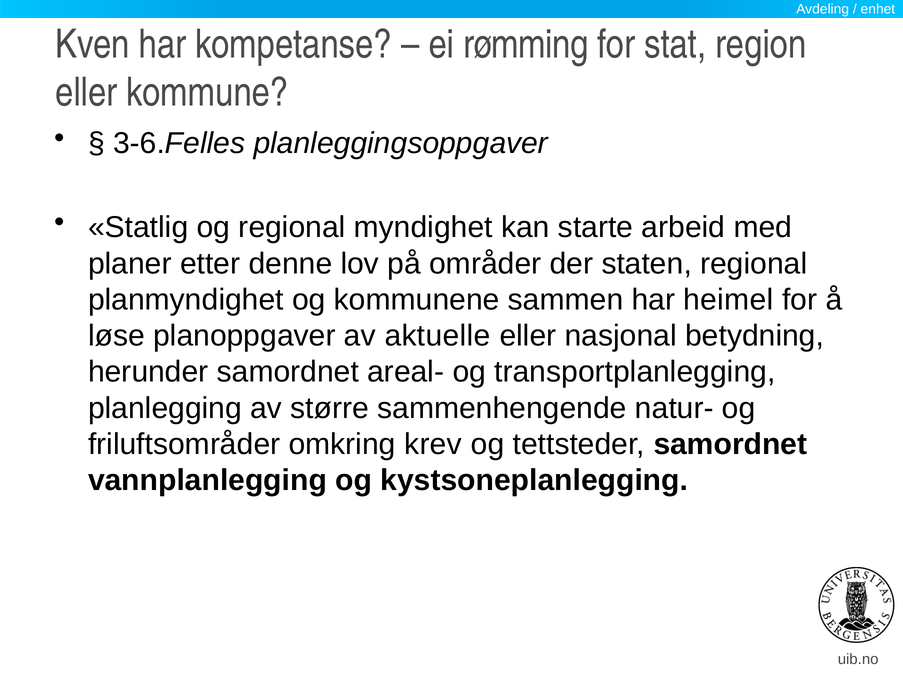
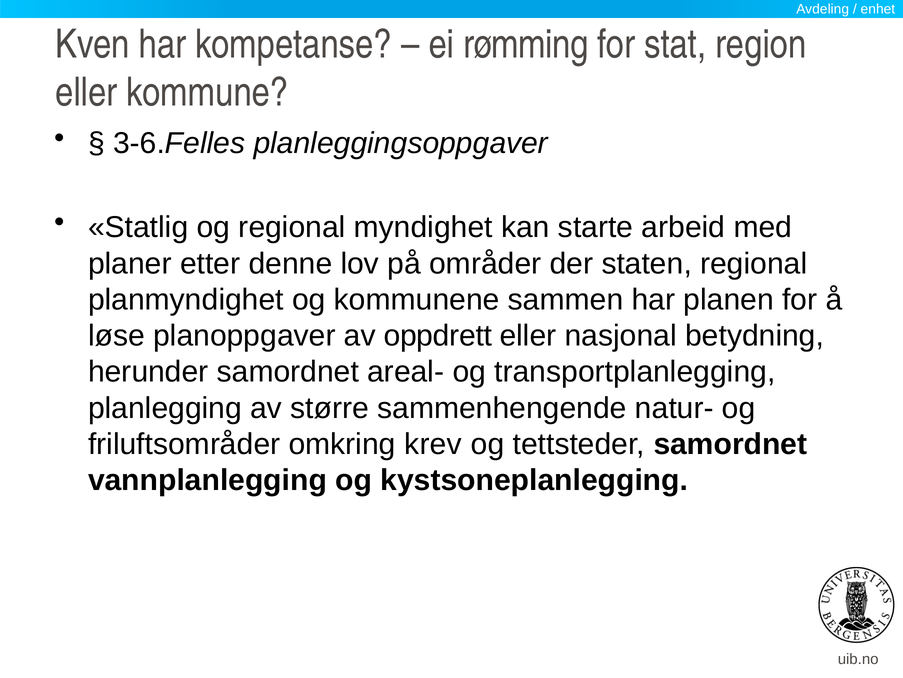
heimel: heimel -> planen (729, 299)
aktuelle: aktuelle -> oppdrett (438, 336)
